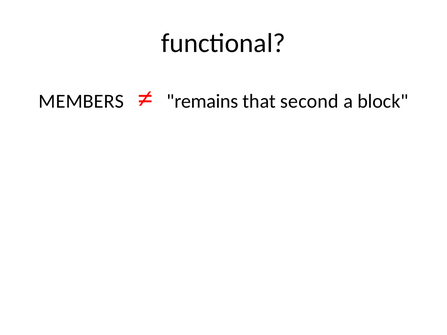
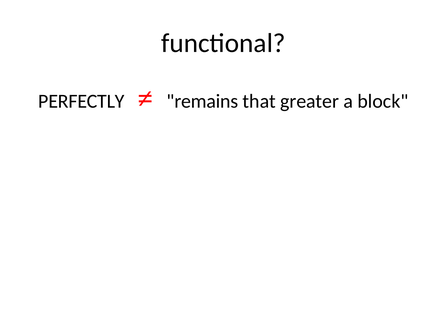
MEMBERS: MEMBERS -> PERFECTLY (81, 101)
second: second -> greater (310, 101)
